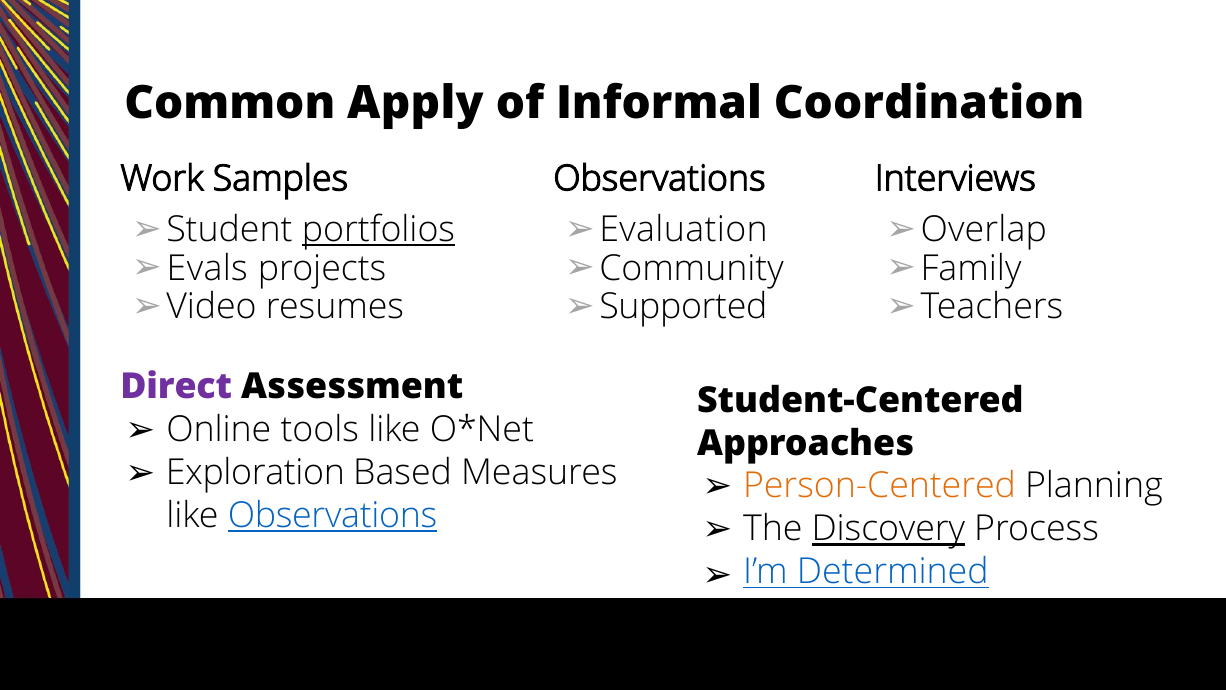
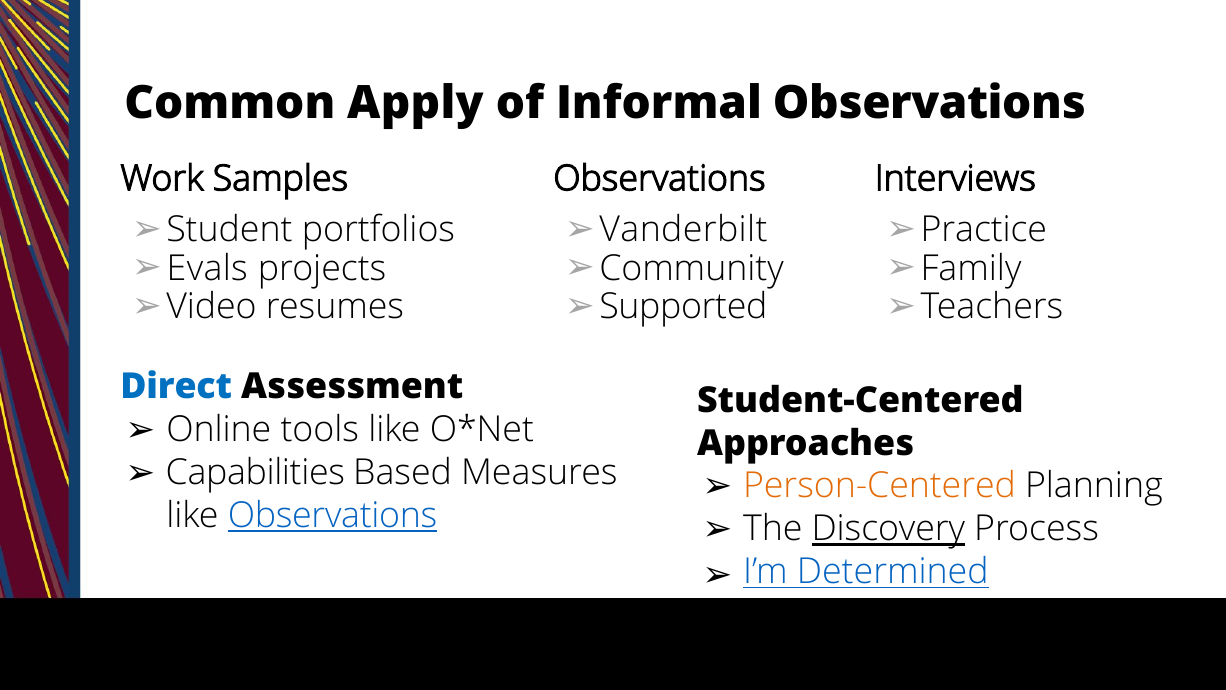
Informal Coordination: Coordination -> Observations (929, 103)
portfolios underline: present -> none (378, 230)
Evaluation: Evaluation -> Vanderbilt (684, 230)
Overlap: Overlap -> Practice (984, 230)
Direct colour: purple -> blue (176, 387)
Exploration: Exploration -> Capabilities (255, 472)
